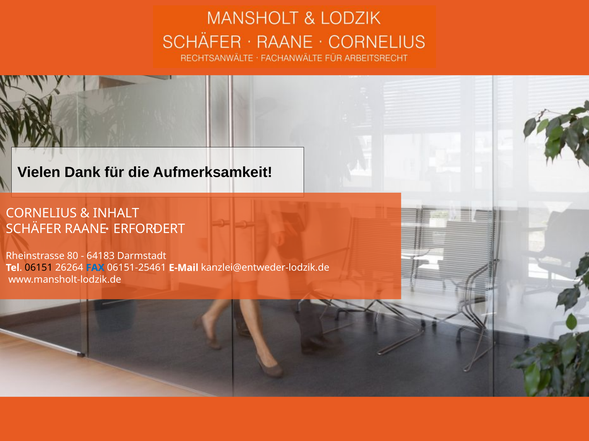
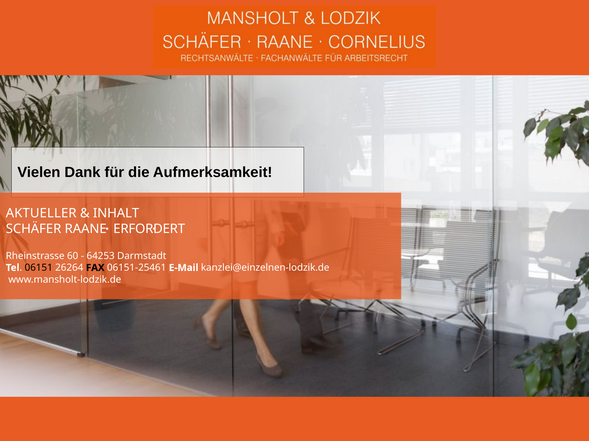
CORNELIUS: CORNELIUS -> AKTUELLER (41, 213)
80: 80 -> 60 (73, 256)
64183: 64183 -> 64253 (101, 256)
FAX colour: blue -> black (95, 268)
kanzlei@entweder-lodzik.de: kanzlei@entweder-lodzik.de -> kanzlei@einzelnen-lodzik.de (265, 268)
